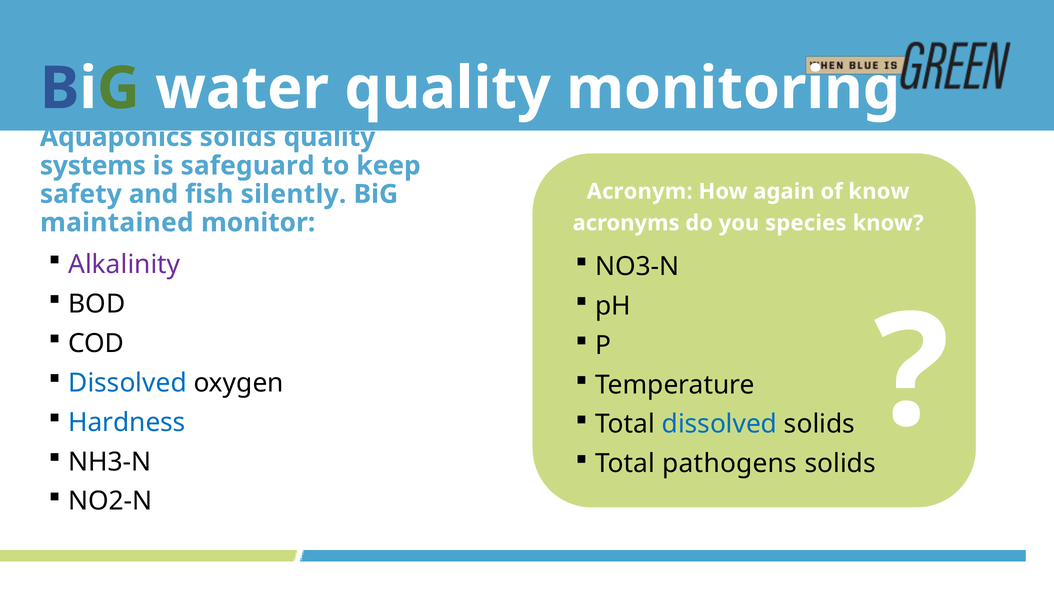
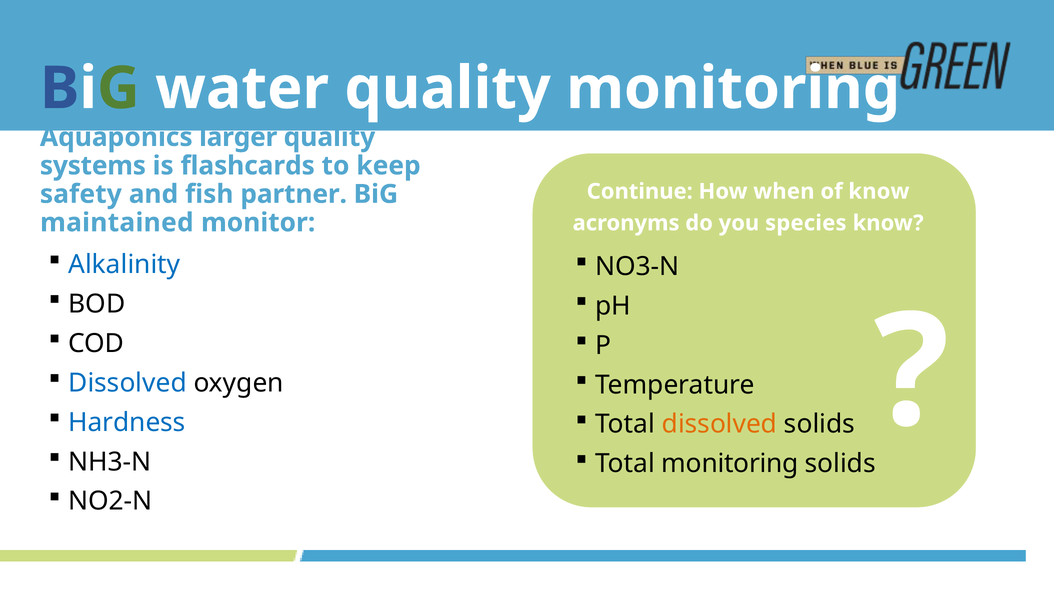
Aquaponics solids: solids -> larger (238, 137)
safeguard: safeguard -> flashcards (248, 166)
Acronym: Acronym -> Continue (640, 191)
again: again -> when (784, 191)
silently: silently -> partner (294, 194)
Alkalinity colour: purple -> blue (124, 265)
dissolved colour: blue -> orange (719, 424)
Total pathogens: pathogens -> monitoring (730, 464)
